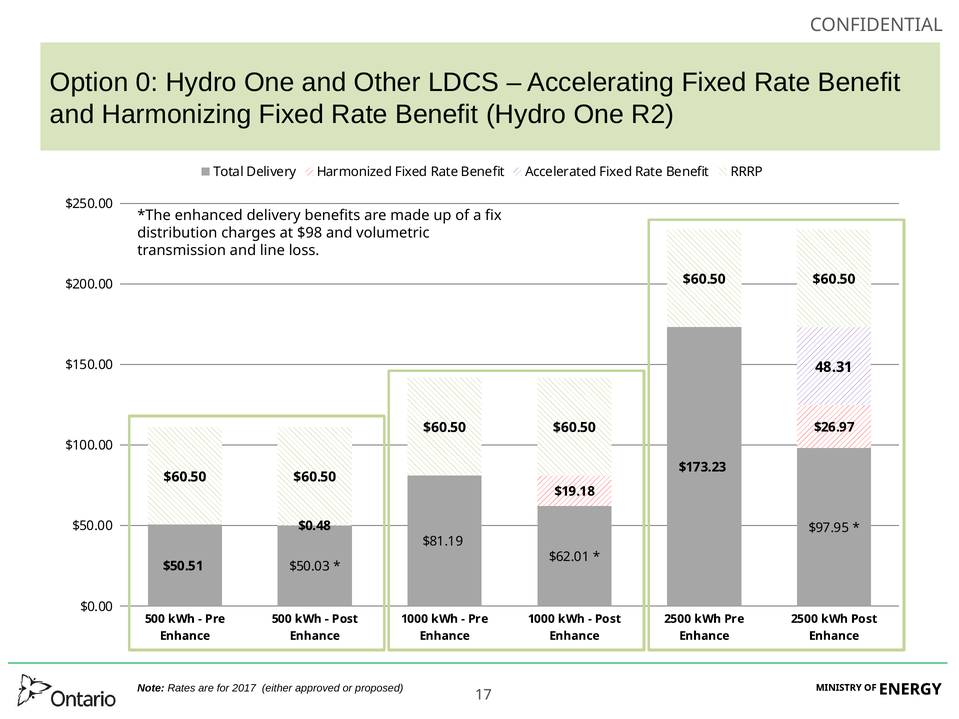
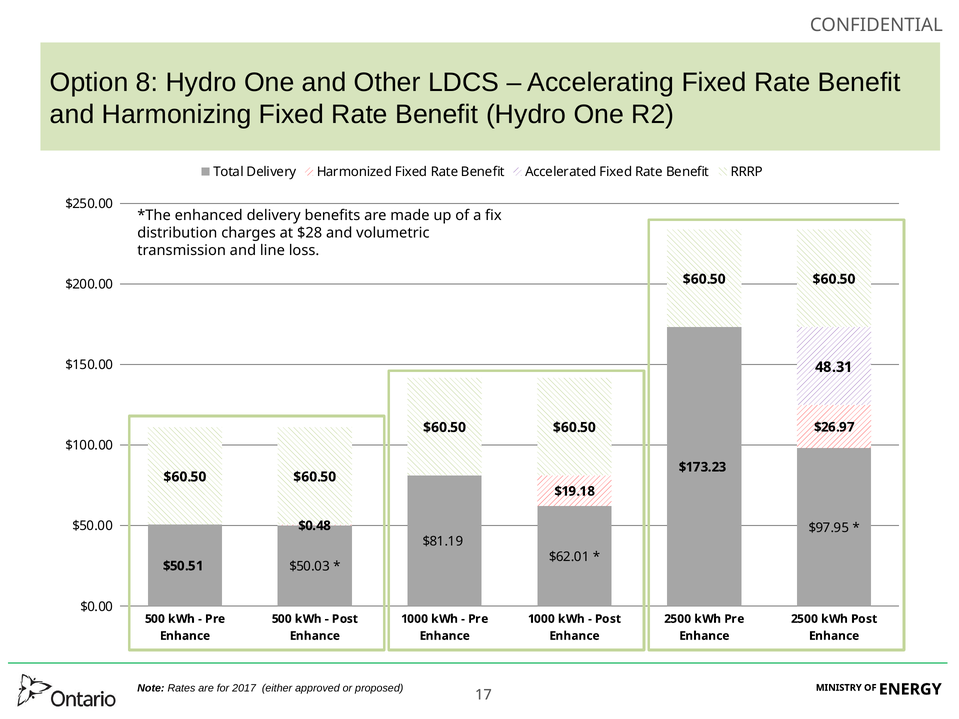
0: 0 -> 8 (147, 82)
$98: $98 -> $28 (310, 233)
